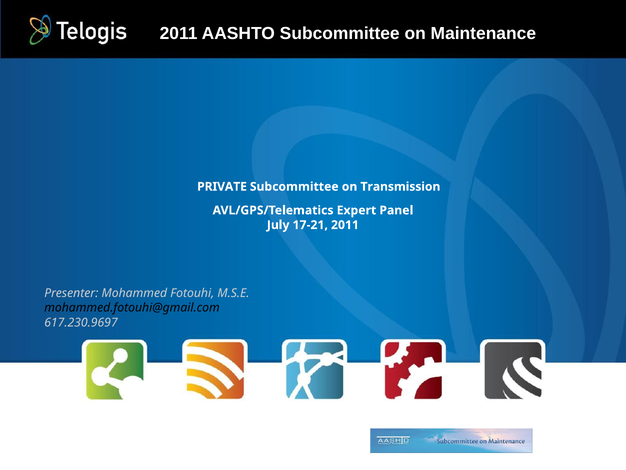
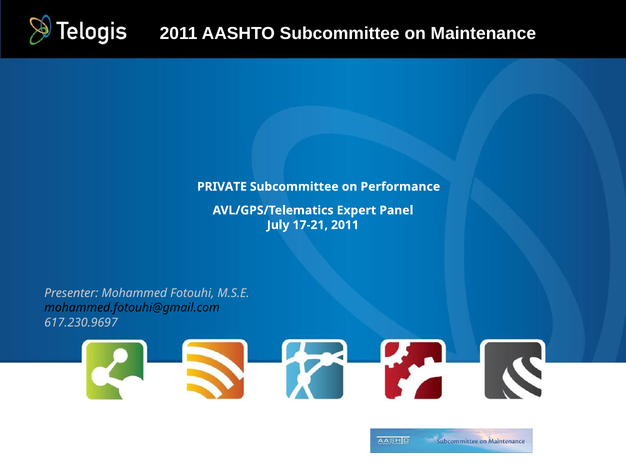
Transmission: Transmission -> Performance (400, 186)
